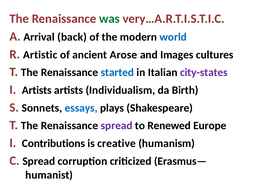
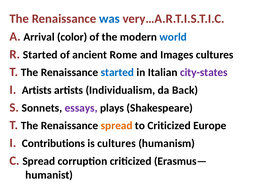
was colour: green -> blue (109, 19)
back: back -> color (72, 37)
R Artistic: Artistic -> Started (40, 55)
Arose: Arose -> Rome (123, 55)
Birth: Birth -> Back (185, 90)
essays colour: blue -> purple (81, 108)
spread colour: purple -> orange (117, 126)
to Renewed: Renewed -> Criticized (169, 126)
is creative: creative -> cultures (117, 144)
